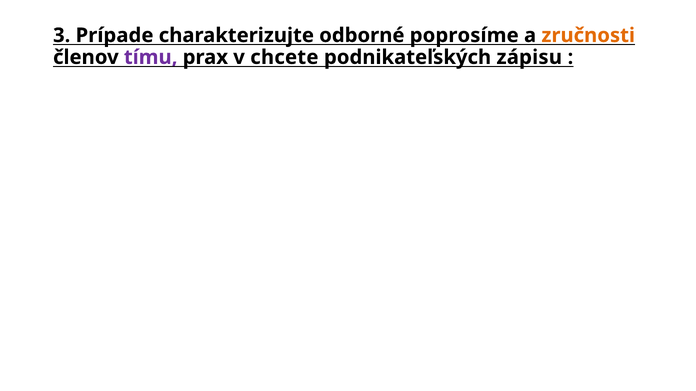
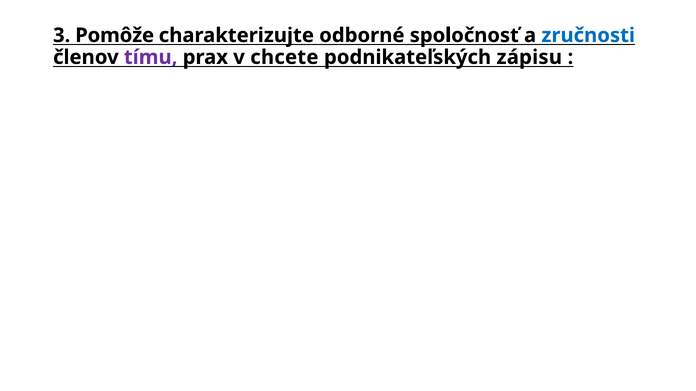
Prípade: Prípade -> Pomôže (115, 35)
poprosíme: poprosíme -> spoločnosť (464, 35)
zručnosti colour: orange -> blue (588, 35)
